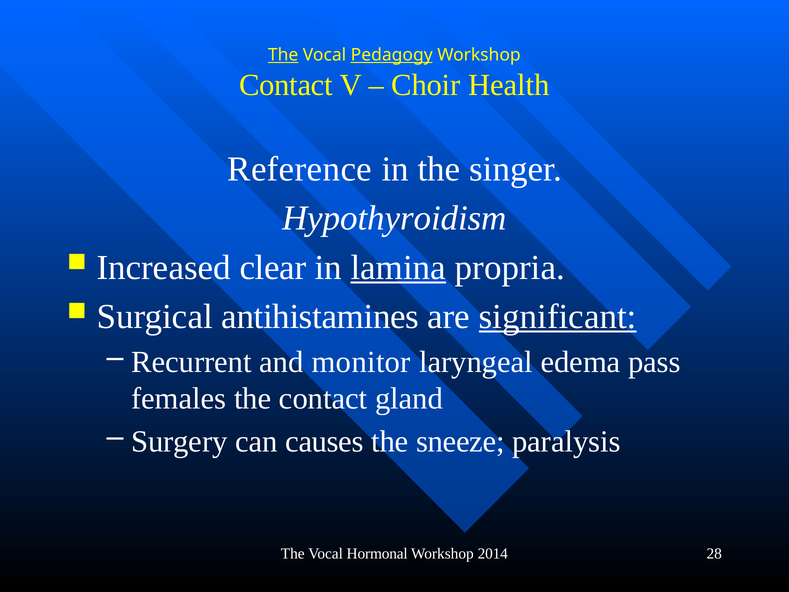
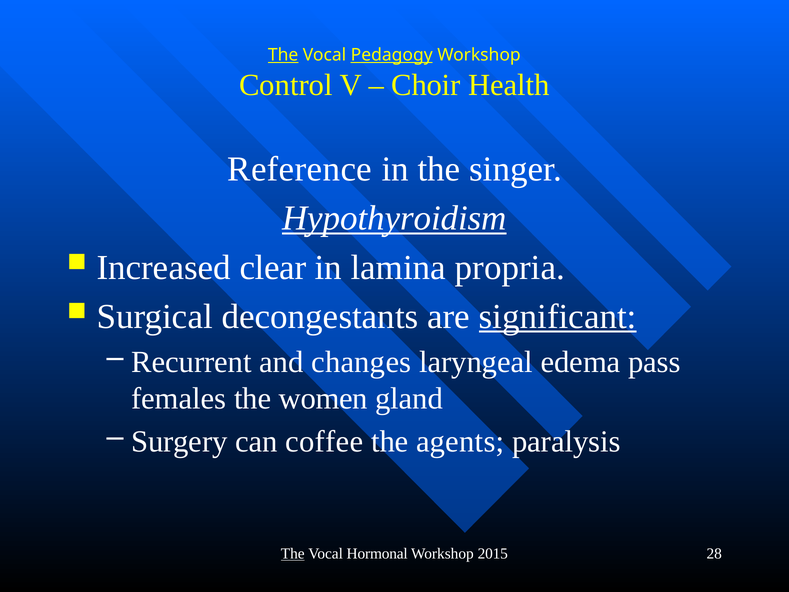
Contact: Contact -> Control (286, 85)
Hypothyroidism underline: none -> present (394, 218)
lamina underline: present -> none (398, 267)
antihistamines: antihistamines -> decongestants (320, 316)
monitor: monitor -> changes (361, 362)
the contact: contact -> women (323, 399)
causes: causes -> coffee (324, 442)
sneeze: sneeze -> agents (460, 442)
The underline: none -> present (293, 553)
2014: 2014 -> 2015 (493, 553)
